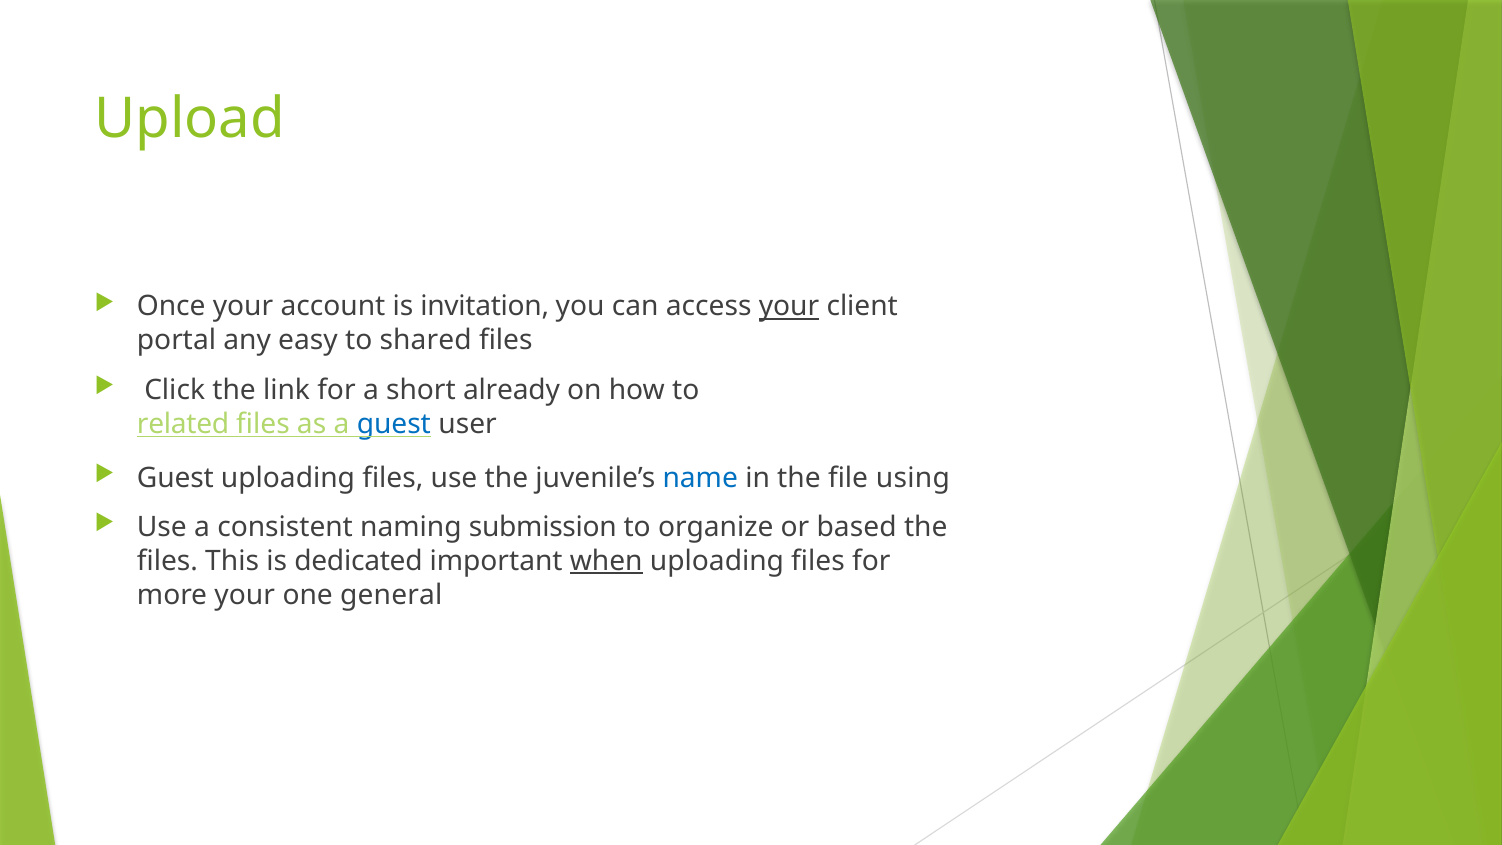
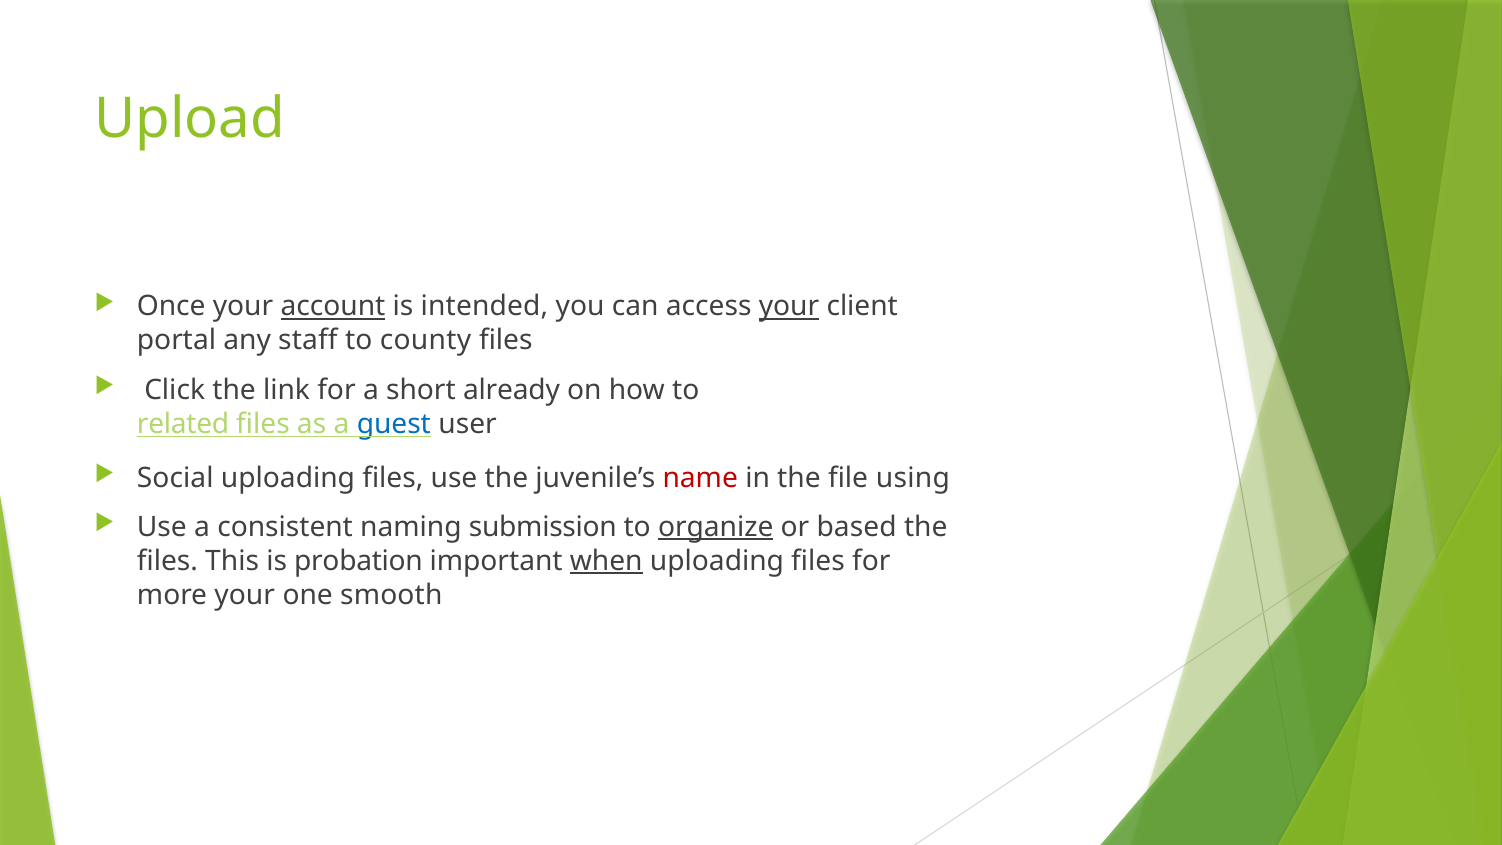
account underline: none -> present (333, 307)
invitation: invitation -> intended (484, 307)
easy: easy -> staff (308, 340)
shared: shared -> county (426, 340)
Guest: Guest -> Social (175, 478)
name colour: blue -> red (700, 478)
organize underline: none -> present (716, 527)
dedicated: dedicated -> probation (358, 561)
general: general -> smooth (391, 595)
